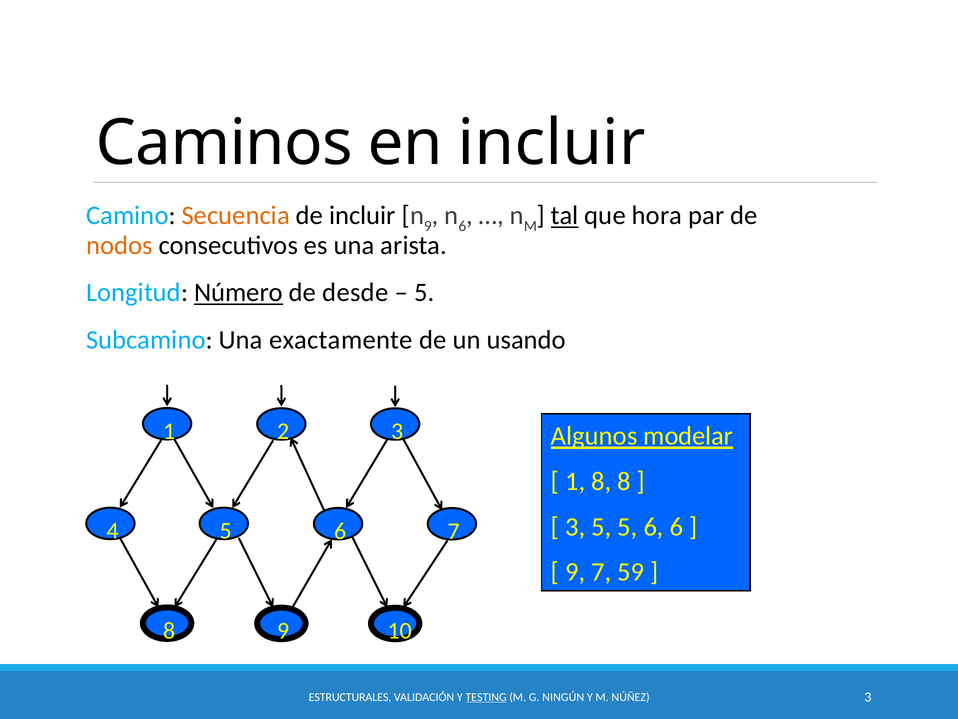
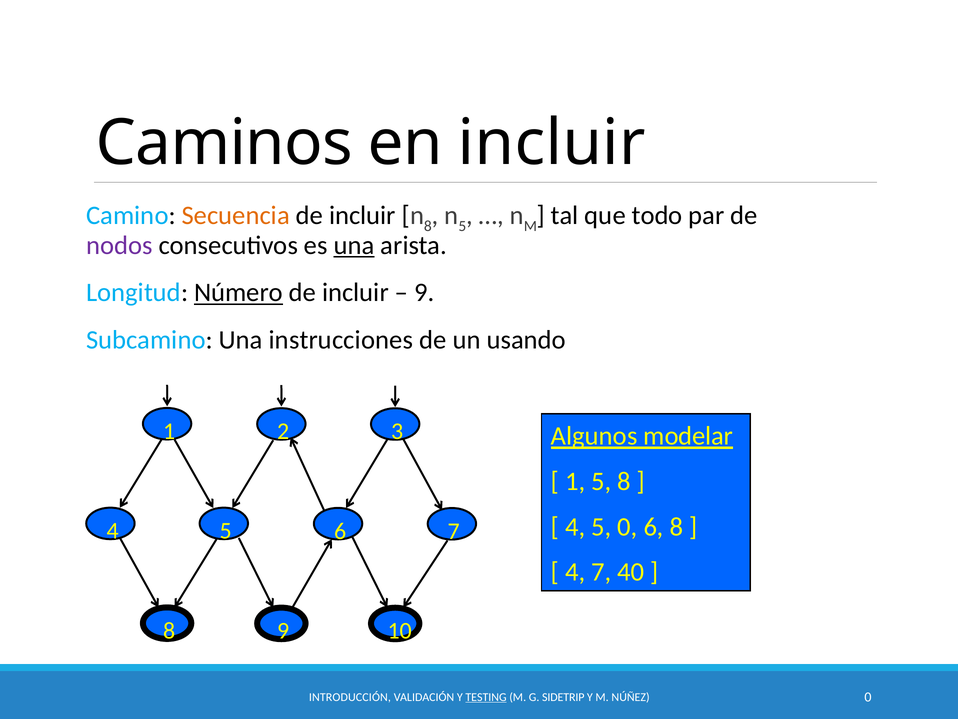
9: 9 -> 8 (428, 226)
6: 6 -> 5 (462, 226)
tal underline: present -> none (565, 216)
hora: hora -> todo (657, 216)
nodos colour: orange -> purple (119, 245)
una underline: none -> present (354, 245)
desde: desde -> incluir (355, 292)
5: 5 -> 9 (424, 292)
exactamente: exactamente -> instrucciones (341, 340)
8: 8 -> 5 (601, 481)
3: 3 -> 4 (575, 526)
5 5: 5 -> 0 (627, 526)
6 6: 6 -> 8 (676, 526)
9: 9 -> 4 (575, 572)
59: 59 -> 40 (631, 572)
ESTRUCTURALES: ESTRUCTURALES -> INTRODUCCIÓN (350, 697)
NINGÚN: NINGÚN -> SIDETRIP (563, 697)
NÚÑEZ 3: 3 -> 0 (868, 697)
